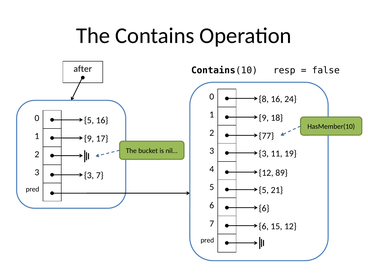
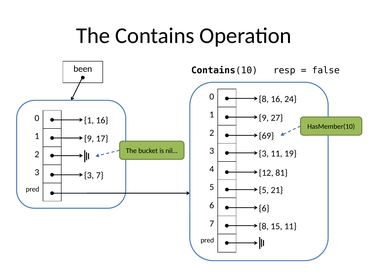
after: after -> been (83, 69)
18: 18 -> 27 (277, 118)
5: 5 -> 1 (89, 120)
77: 77 -> 69 (266, 136)
89: 89 -> 81 (282, 173)
6: 6 -> 8 (264, 226)
15 12: 12 -> 11 (290, 226)
